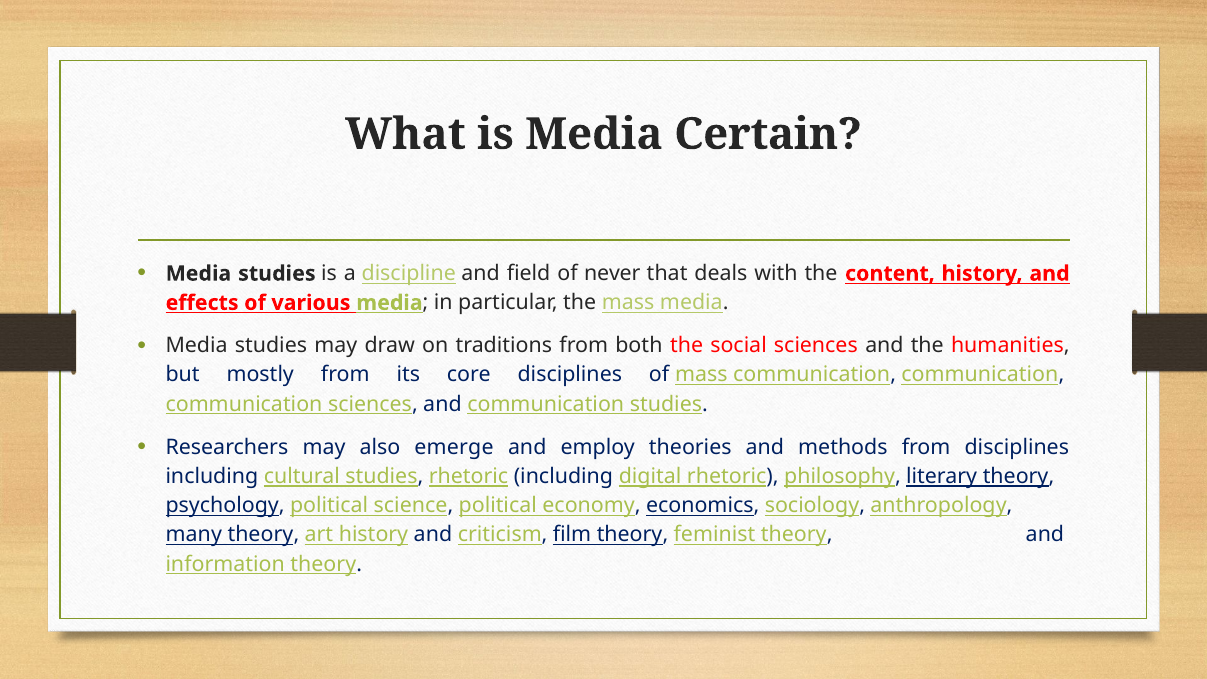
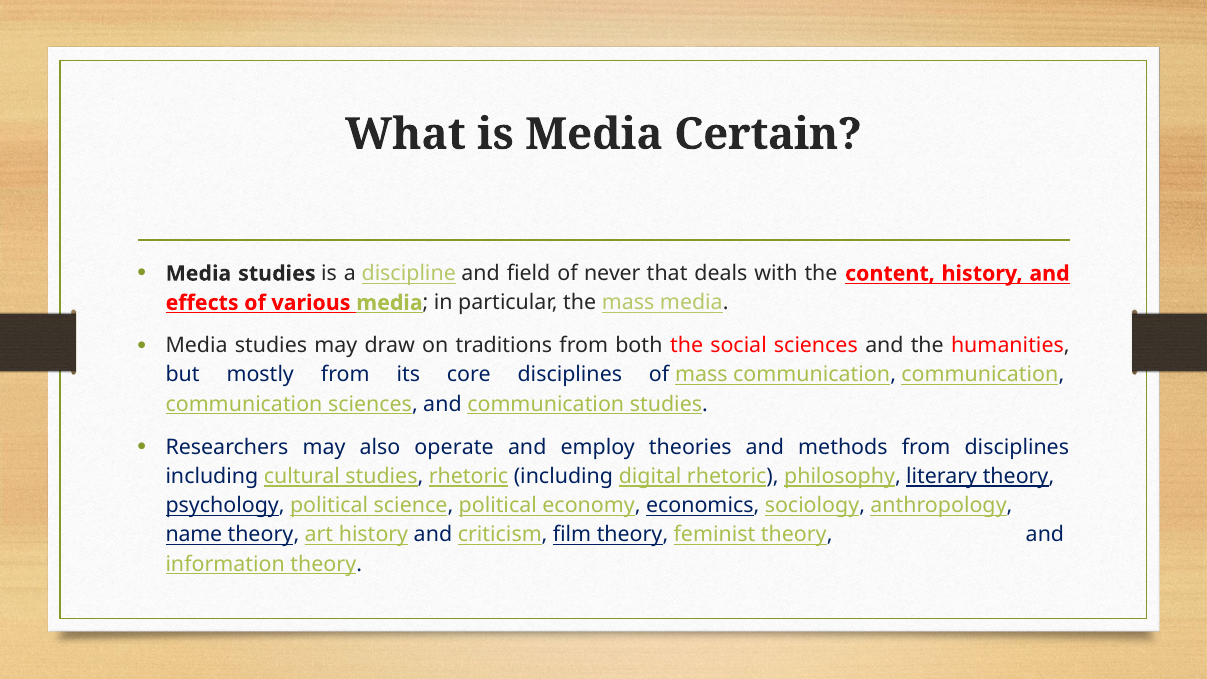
emerge: emerge -> operate (454, 447)
many: many -> name (194, 535)
